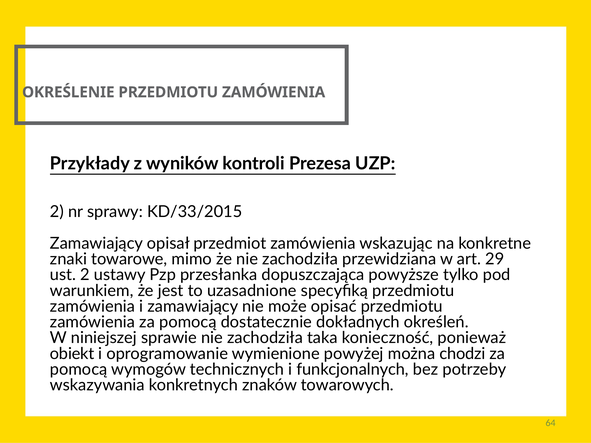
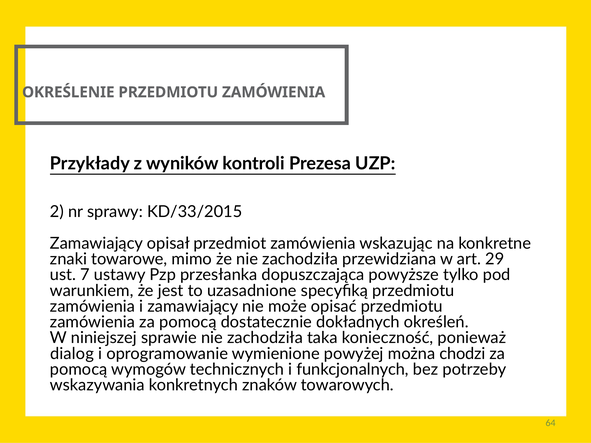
ust 2: 2 -> 7 (85, 275)
obiekt: obiekt -> dialog (72, 354)
